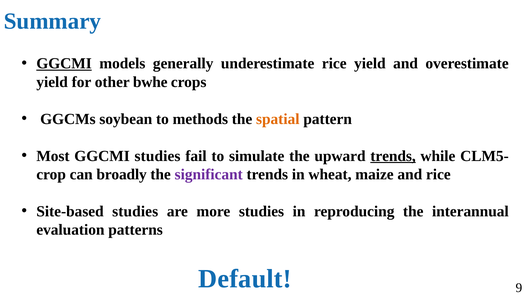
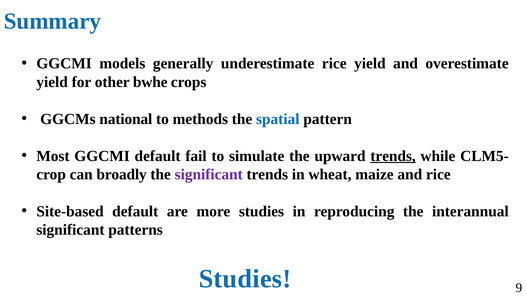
GGCMI underline: present -> none (64, 63)
soybean: soybean -> national (126, 119)
spatial colour: orange -> blue (278, 119)
GGCMI studies: studies -> default (158, 156)
Site-based studies: studies -> default (135, 211)
evaluation: evaluation -> significant (70, 229)
Default: Default -> Studies (245, 278)
